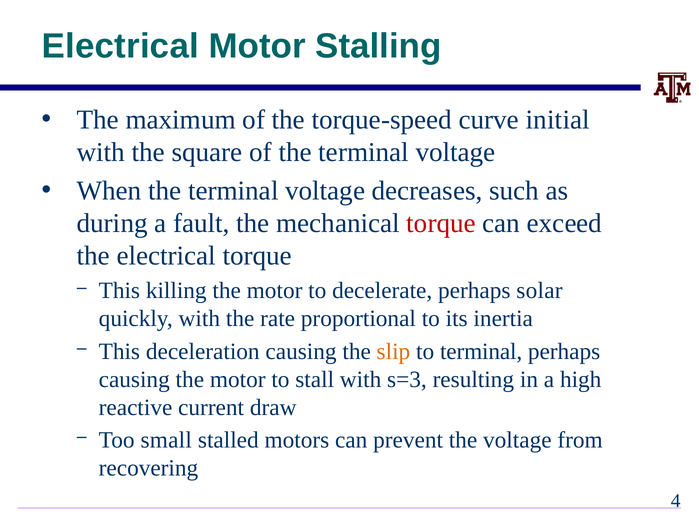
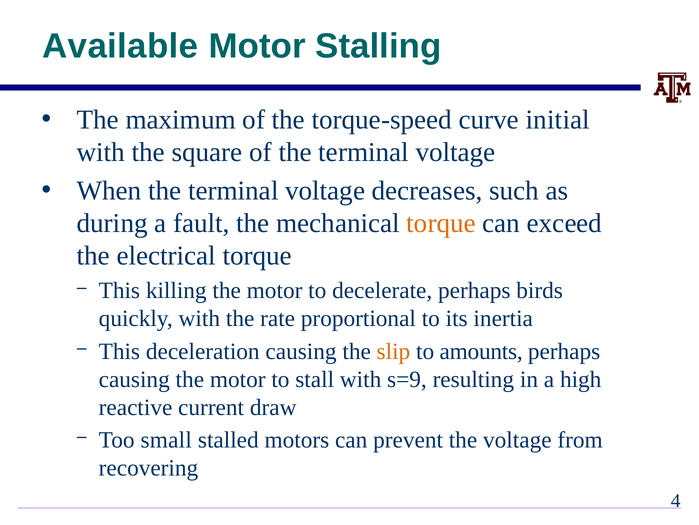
Electrical: Electrical -> Available (120, 46)
torque colour: red -> orange (441, 223)
solar: solar -> birds (540, 290)
to terminal: terminal -> amounts (481, 351)
s=3: s=3 -> s=9 (407, 379)
